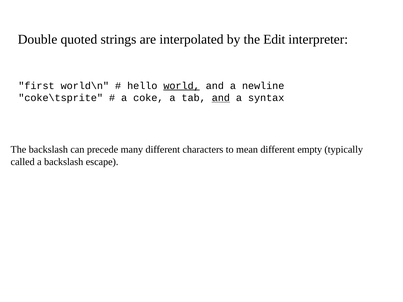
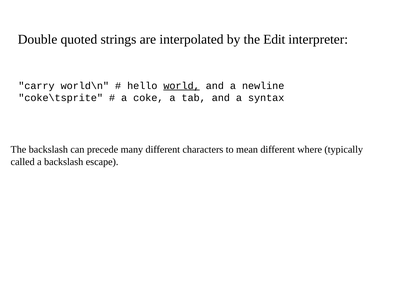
first: first -> carry (36, 86)
and underline: present -> none (221, 98)
empty: empty -> where (310, 150)
